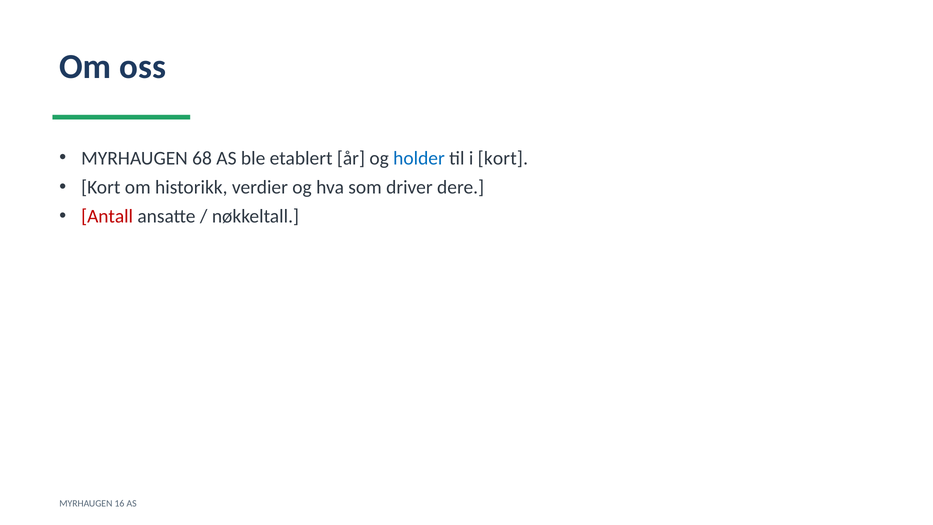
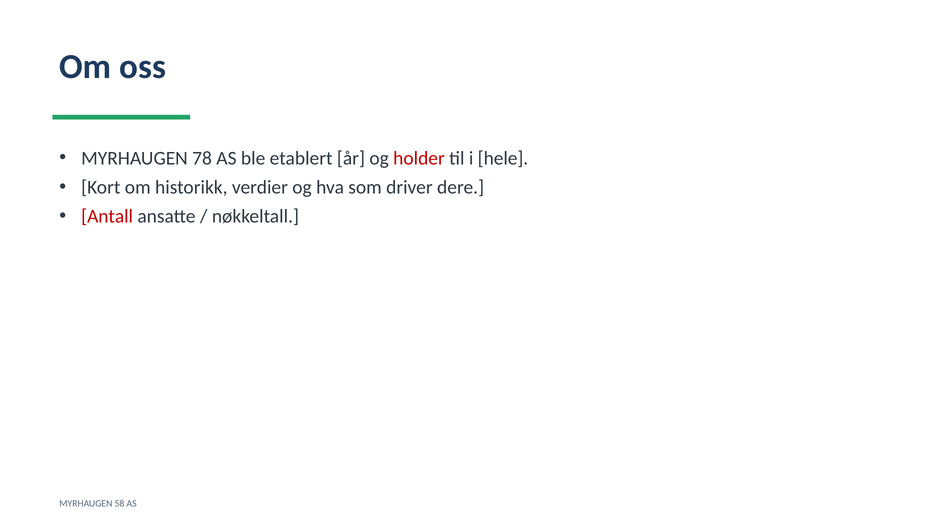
68: 68 -> 78 (202, 158)
holder colour: blue -> red (419, 158)
i kort: kort -> hele (503, 158)
16: 16 -> 58 (119, 504)
